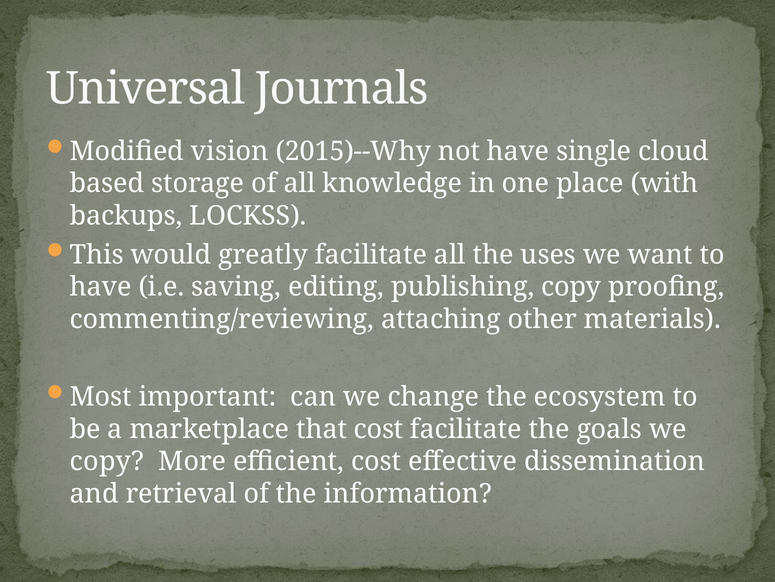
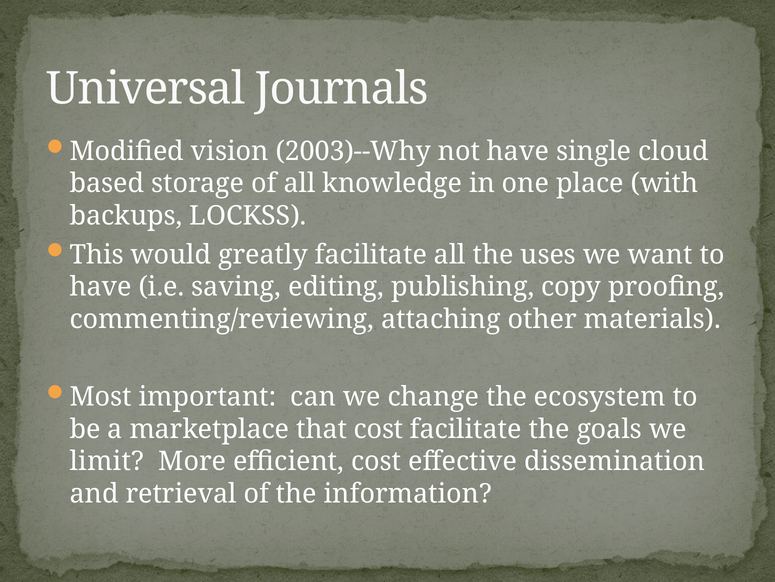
2015)--Why: 2015)--Why -> 2003)--Why (353, 151)
copy: copy -> limit (107, 461)
